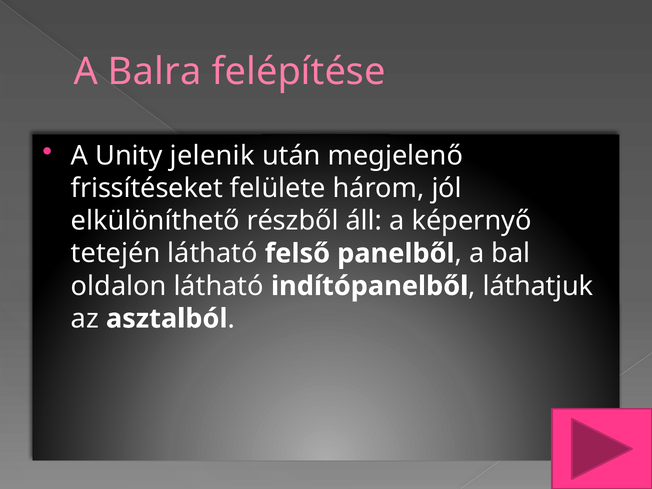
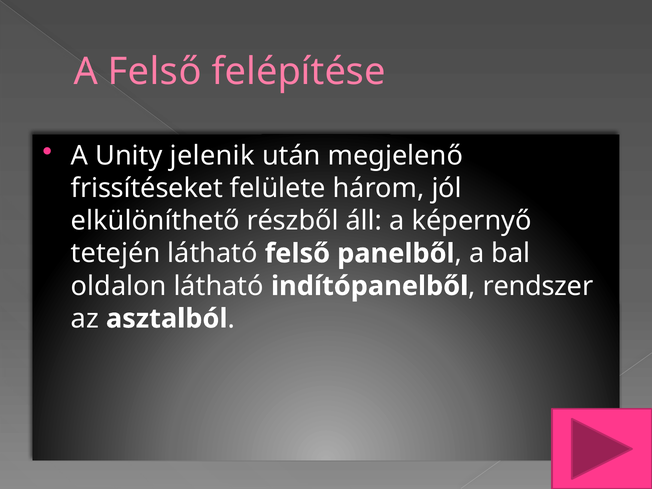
A Balra: Balra -> Felső (155, 72)
láthatjuk: láthatjuk -> rendszer (538, 286)
